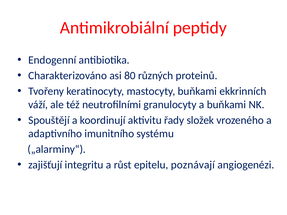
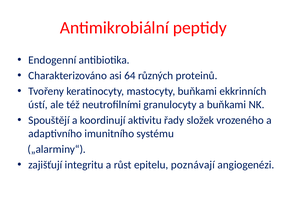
80: 80 -> 64 (130, 76)
váží: váží -> ústí (38, 105)
